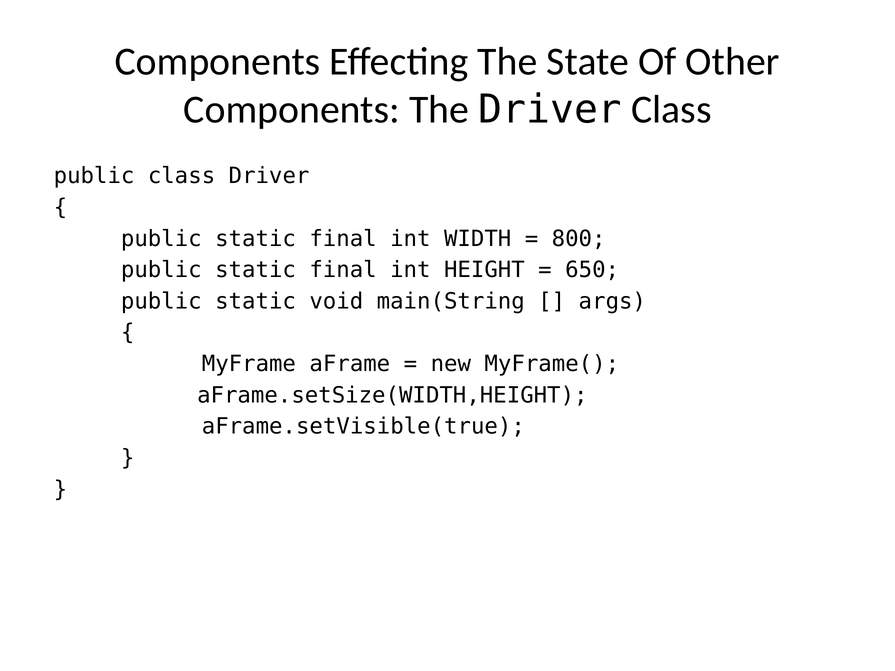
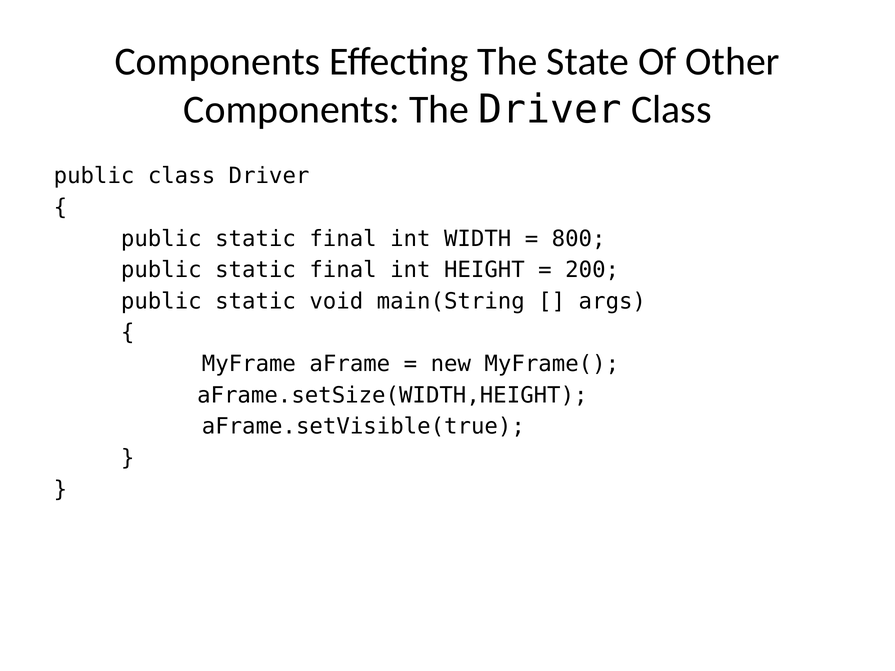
650: 650 -> 200 (592, 270)
